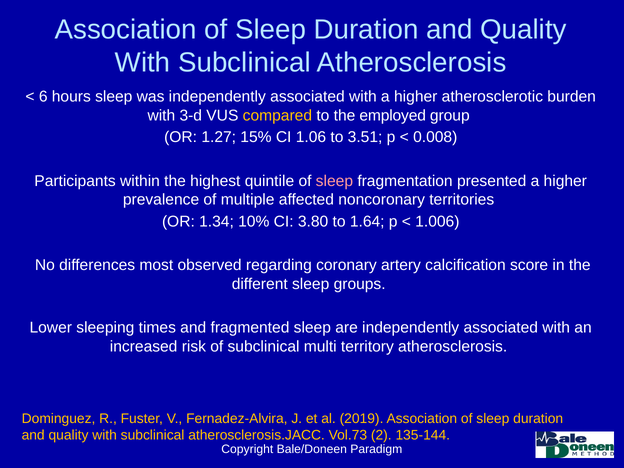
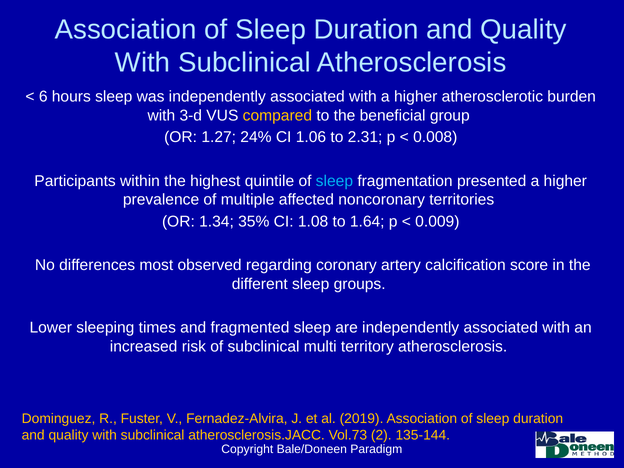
employed: employed -> beneficial (393, 115)
15%: 15% -> 24% (256, 137)
3.51: 3.51 -> 2.31 (365, 137)
sleep colour: pink -> light blue (334, 181)
10%: 10% -> 35% (254, 222)
3.80: 3.80 -> 1.08 (313, 222)
1.006: 1.006 -> 0.009 (437, 222)
